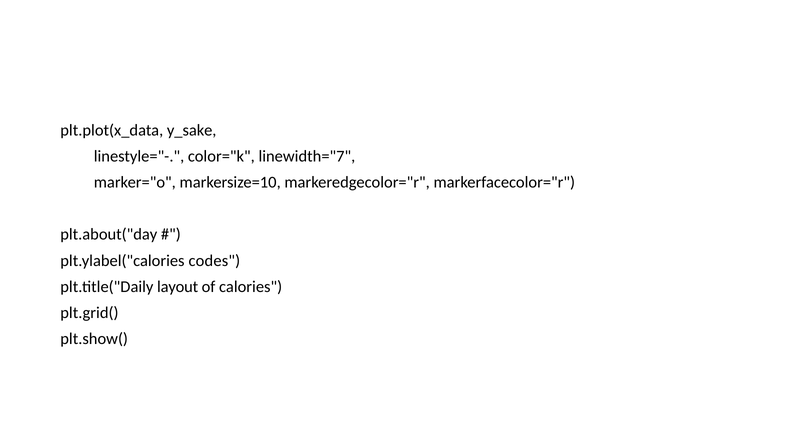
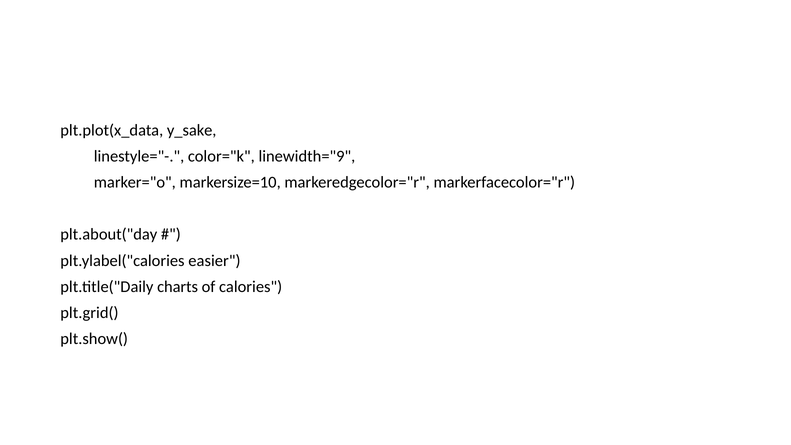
linewidth="7: linewidth="7 -> linewidth="9 (307, 156)
codes: codes -> easier (214, 261)
layout: layout -> charts (178, 287)
